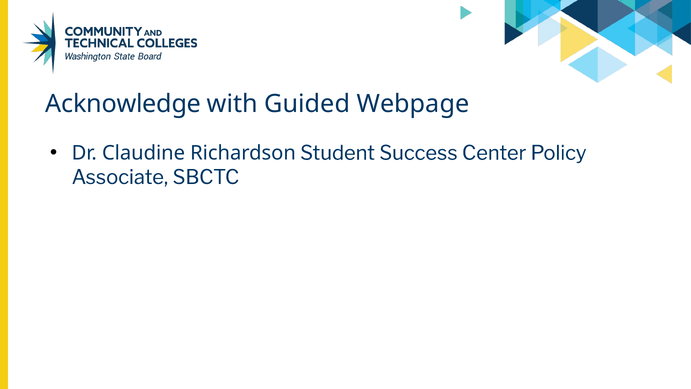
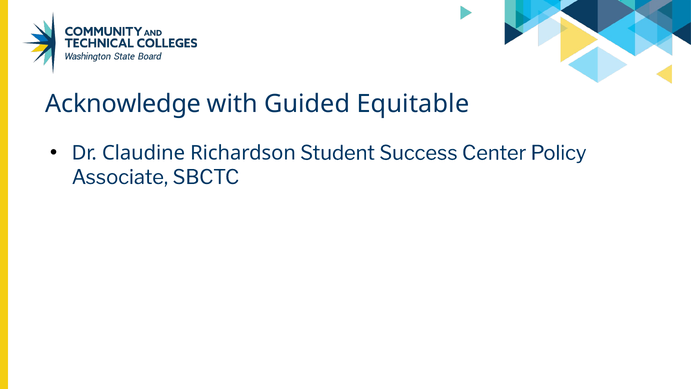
Webpage: Webpage -> Equitable (413, 104)
